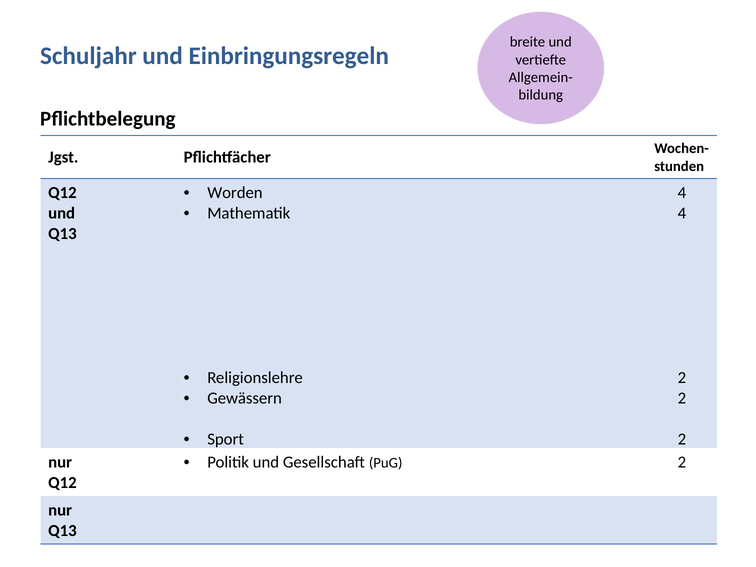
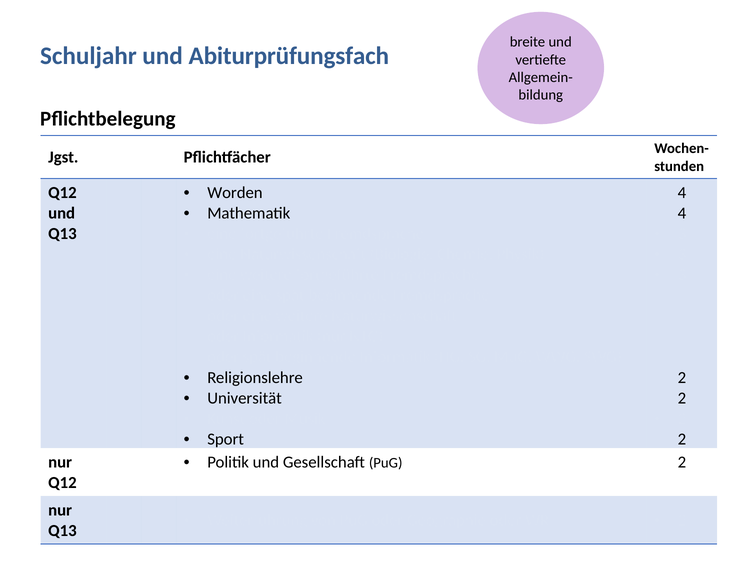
Einbringungsregeln: Einbringungsregeln -> Abiturprüfungsfach (289, 56)
Gewässern: Gewässern -> Universität (245, 398)
